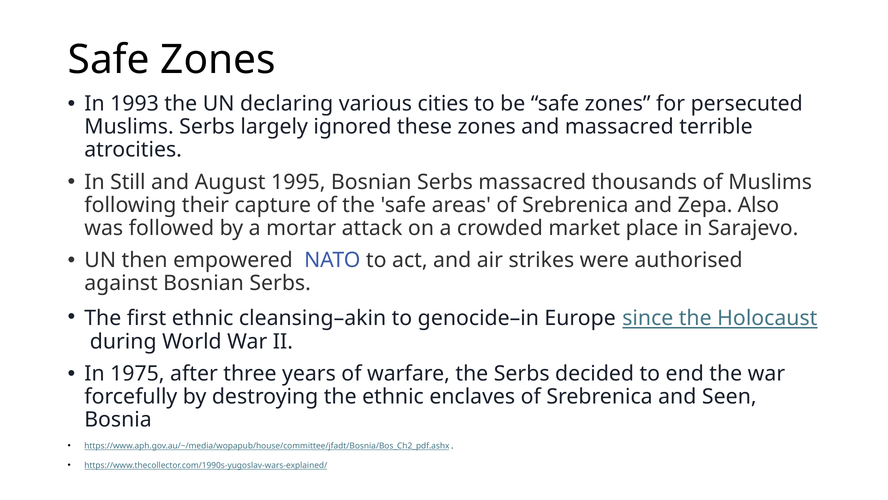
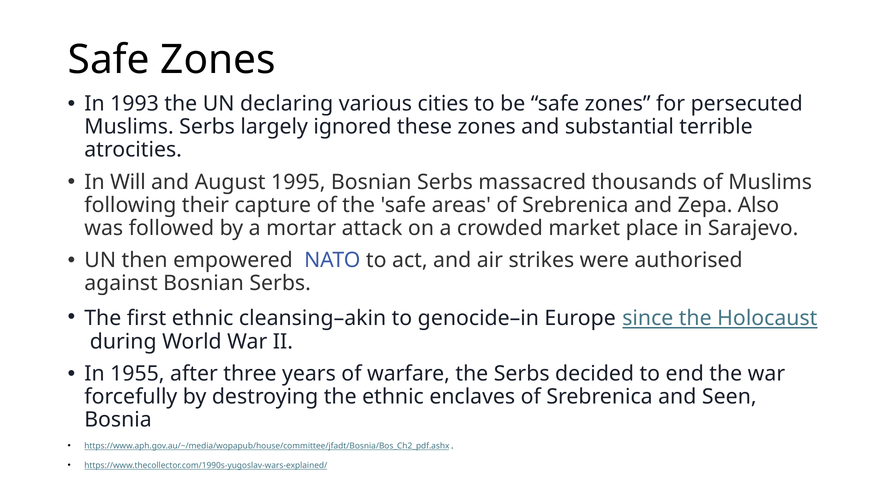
and massacred: massacred -> substantial (619, 127)
Still: Still -> Will (128, 182)
1975: 1975 -> 1955 (137, 374)
